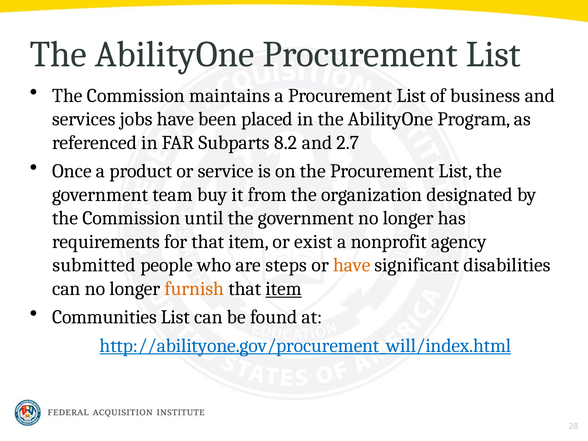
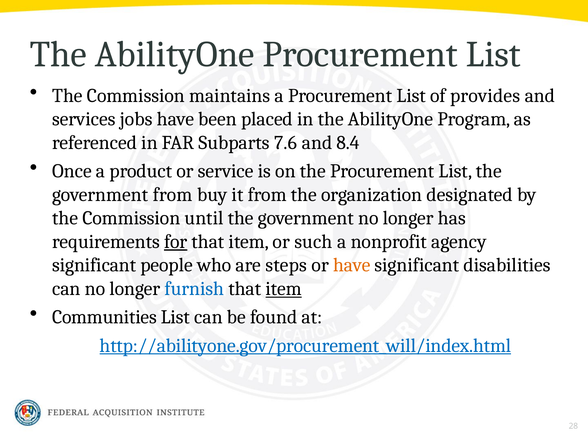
business: business -> provides (485, 96)
8.2: 8.2 -> 7.6 (286, 143)
2.7: 2.7 -> 8.4 (348, 143)
government team: team -> from (173, 195)
for underline: none -> present (176, 242)
exist: exist -> such (313, 242)
submitted: submitted -> significant (94, 265)
furnish colour: orange -> blue (194, 289)
